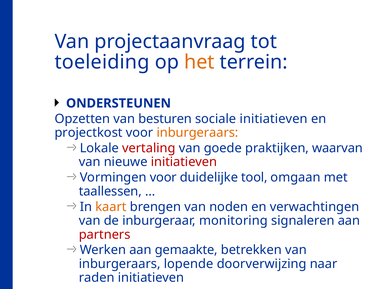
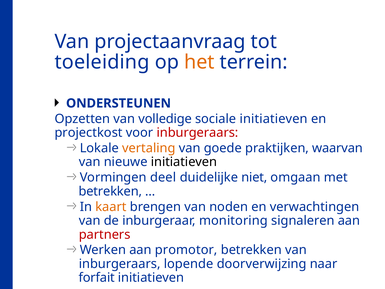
besturen: besturen -> volledige (165, 119)
inburgeraars colour: orange -> red (197, 133)
vertaling colour: red -> orange (149, 148)
initiatieven colour: red -> black (184, 162)
Vormingen voor: voor -> deel (163, 177)
tool: tool -> niet (254, 177)
taallessen: taallessen -> betrekken (110, 191)
gemaakte: gemaakte -> promotor (186, 250)
raden: raden -> forfait (97, 277)
